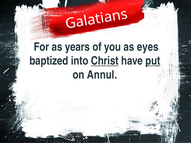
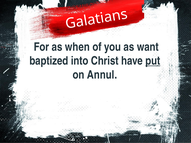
years: years -> when (77, 47)
eyes: eyes -> want (148, 47)
Christ underline: present -> none (105, 61)
